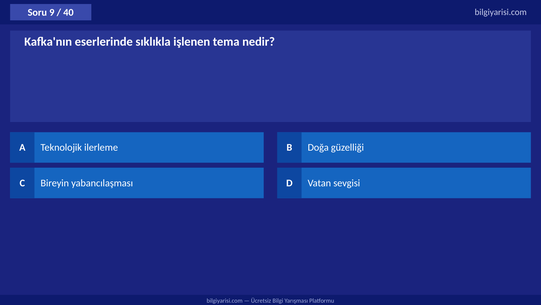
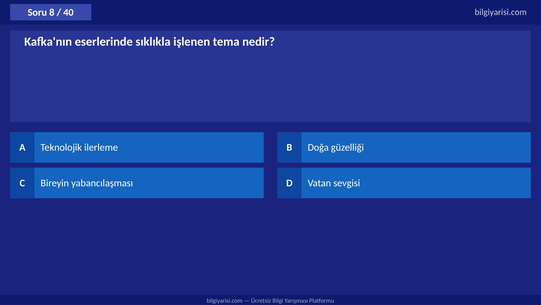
9: 9 -> 8 (52, 12)
